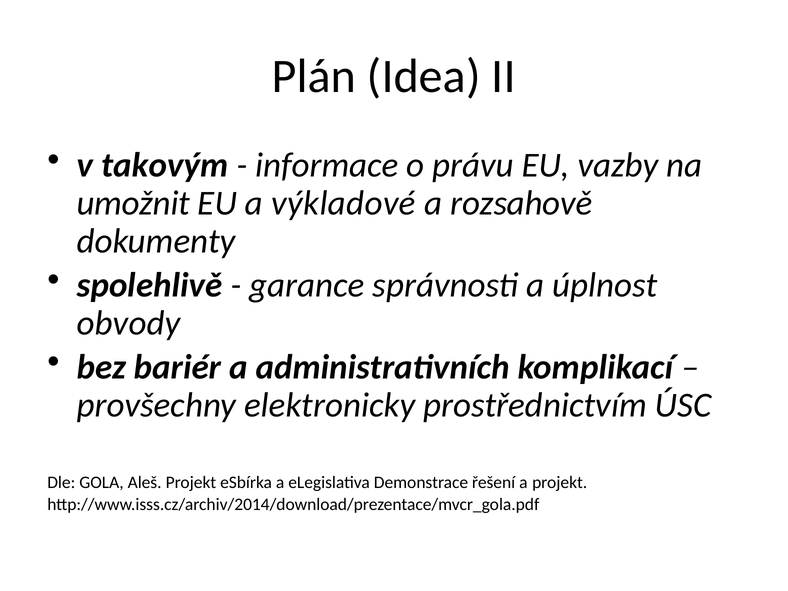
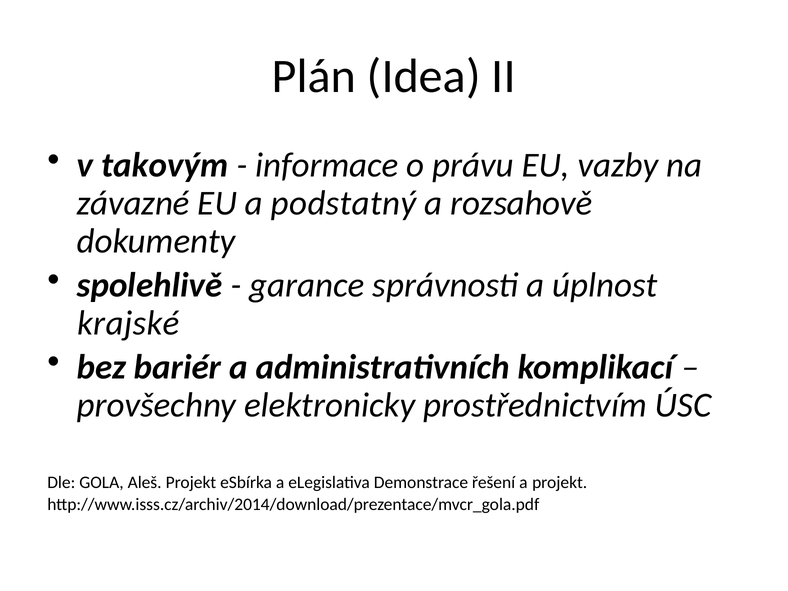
umožnit: umožnit -> závazné (133, 203)
výkladové: výkladové -> podstatný (344, 203)
obvody: obvody -> krajské (128, 323)
